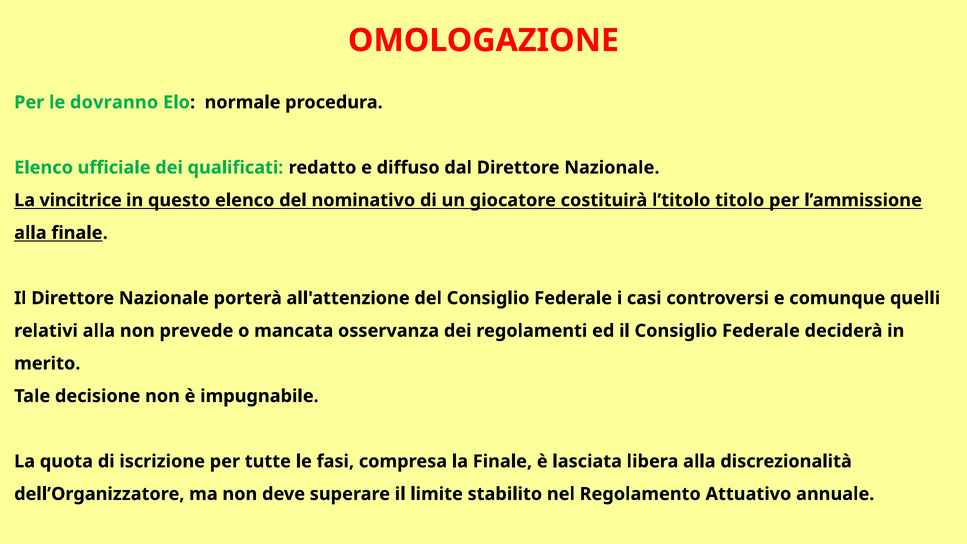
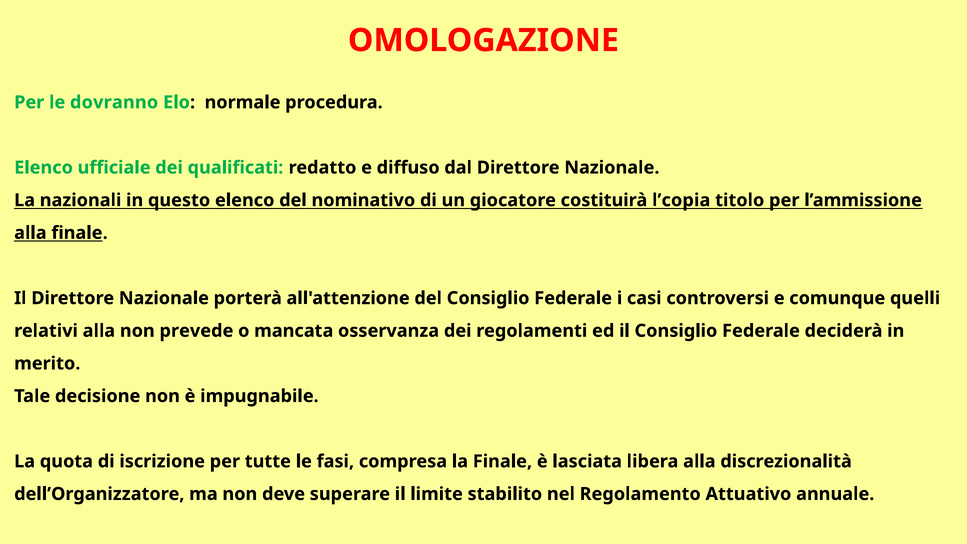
vincitrice: vincitrice -> nazionali (81, 200)
l’titolo: l’titolo -> l’copia (681, 200)
